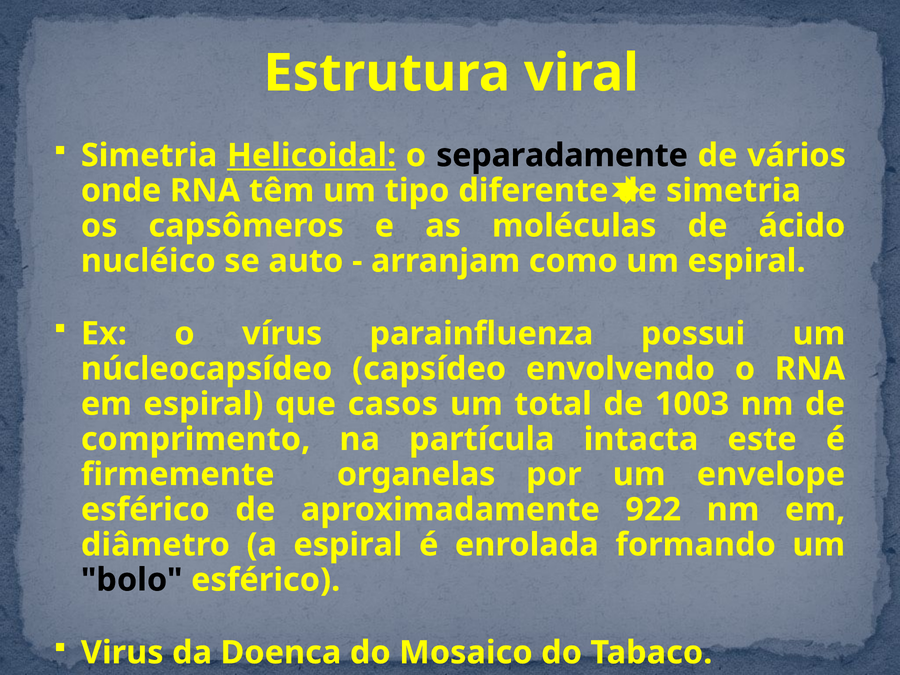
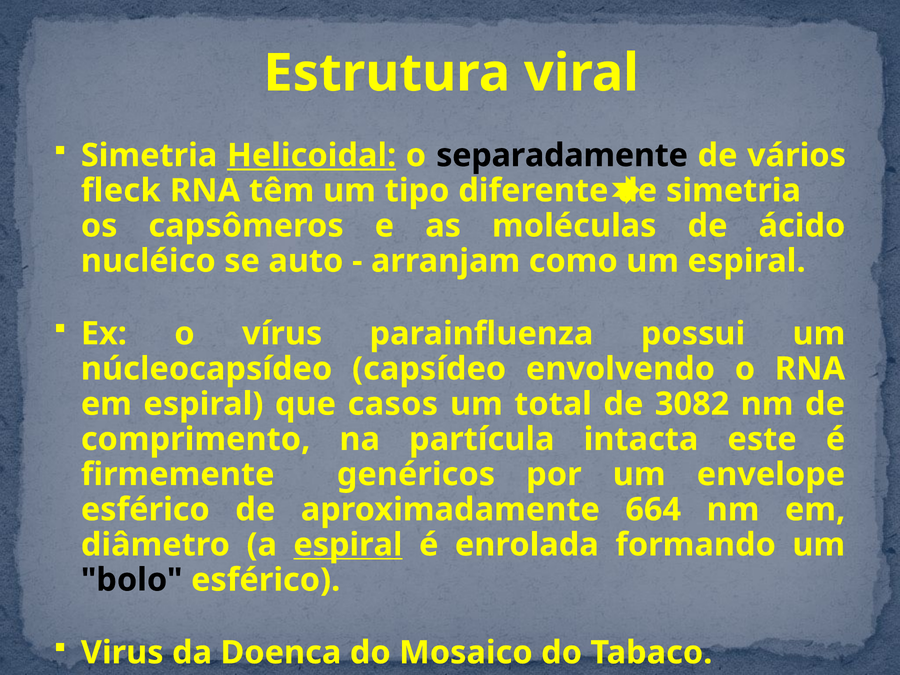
onde: onde -> fleck (121, 191)
1003: 1003 -> 3082 (692, 404)
organelas: organelas -> genéricos (416, 474)
922: 922 -> 664 (653, 510)
espiral underline: none -> present (348, 545)
